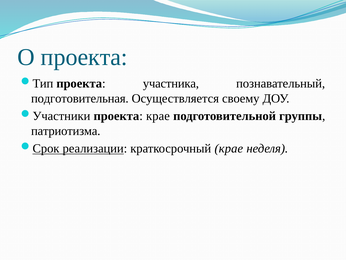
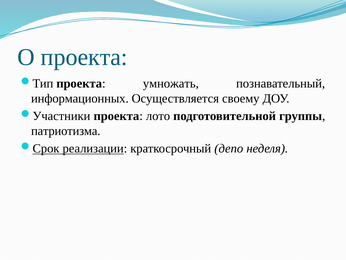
участника: участника -> умножать (171, 83)
подготовительная: подготовительная -> информационных (80, 98)
проекта крае: крае -> лото (158, 116)
краткосрочный крае: крае -> депо (229, 148)
